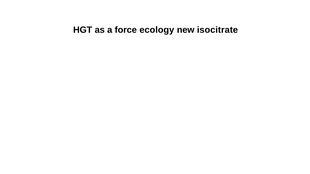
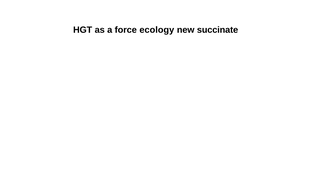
isocitrate: isocitrate -> succinate (218, 30)
